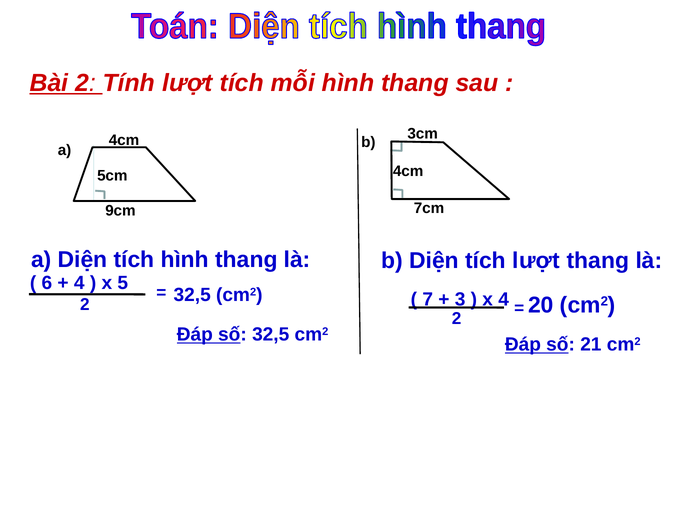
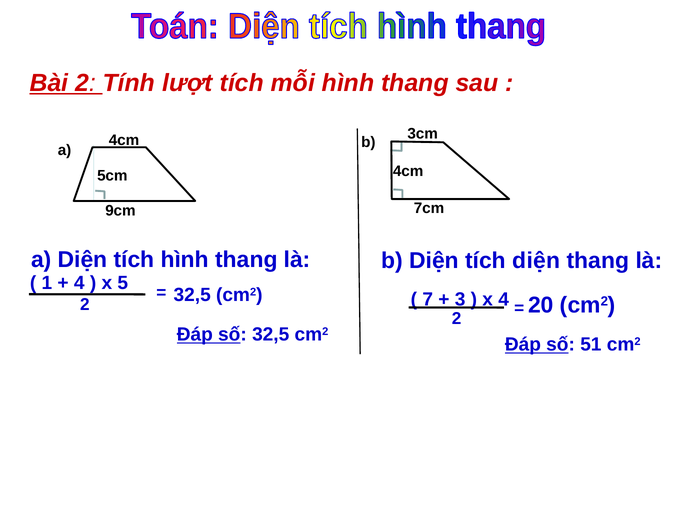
tích lượt: lượt -> diện (536, 261)
6: 6 -> 1 (47, 283)
21: 21 -> 51 (591, 345)
